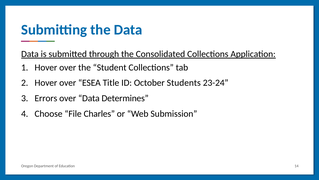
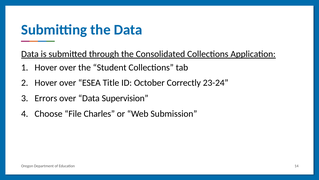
Students: Students -> Correctly (184, 83)
Determines: Determines -> Supervision (125, 98)
